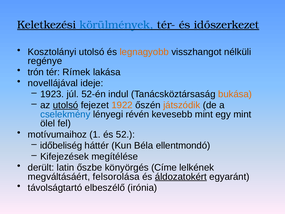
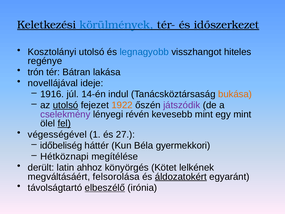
legnagyobb colour: orange -> blue (144, 52)
nélküli: nélküli -> hiteles (238, 52)
Rímek: Rímek -> Bátran (77, 72)
1923: 1923 -> 1916 (52, 94)
52-én: 52-én -> 14-én (94, 94)
játszódik colour: orange -> purple (182, 105)
cselekmény colour: blue -> purple (65, 114)
fel underline: none -> present (64, 123)
motívumaihoz: motívumaihoz -> végességével (57, 134)
52: 52 -> 27 (125, 134)
ellentmondó: ellentmondó -> gyermekkori (183, 145)
Kifejezések: Kifejezések -> Hétköznapi (64, 156)
őszbe: őszbe -> ahhoz (90, 167)
Címe: Címe -> Kötet (164, 167)
elbeszélő underline: none -> present (105, 187)
